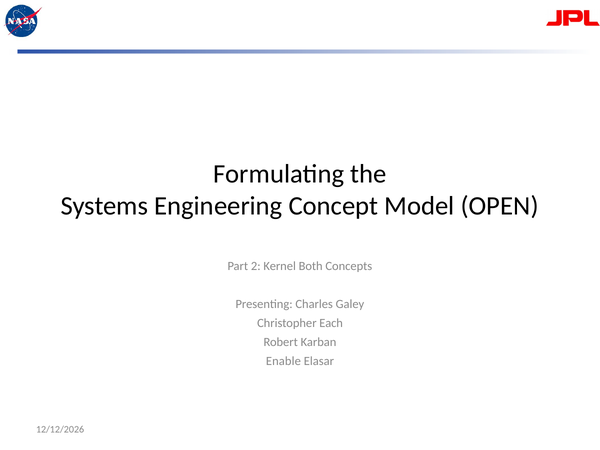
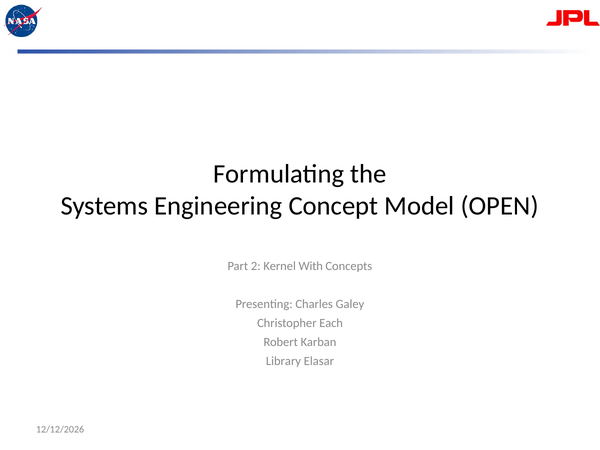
Both: Both -> With (311, 266)
Enable: Enable -> Library (283, 361)
